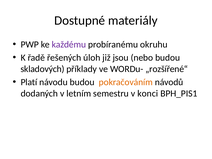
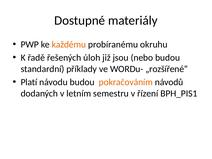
každému colour: purple -> orange (69, 44)
skladových: skladových -> standardní (42, 69)
konci: konci -> řízení (148, 93)
